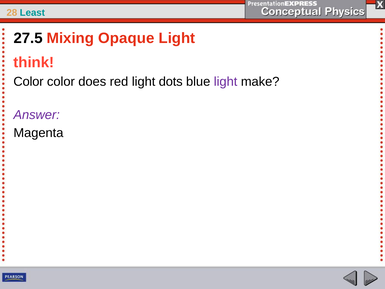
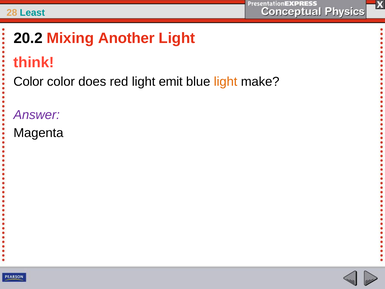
27.5: 27.5 -> 20.2 (28, 38)
Opaque: Opaque -> Another (126, 38)
dots: dots -> emit (171, 81)
light colour: purple -> orange (226, 81)
